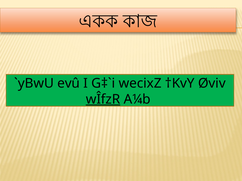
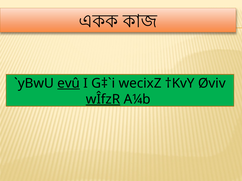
evû underline: none -> present (69, 83)
